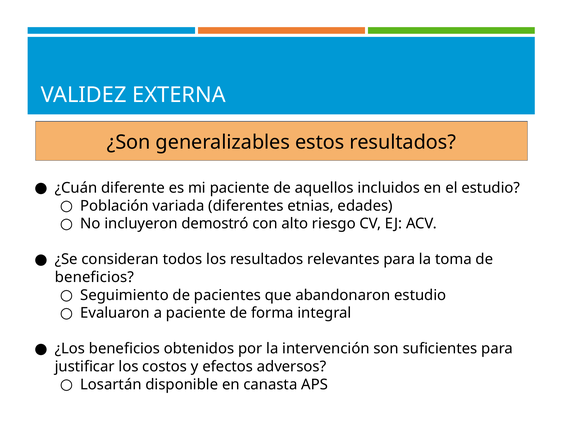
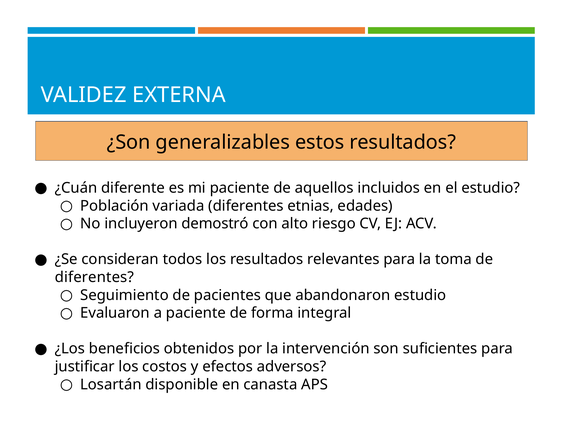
beneficios: beneficios -> diferentes (94, 277)
